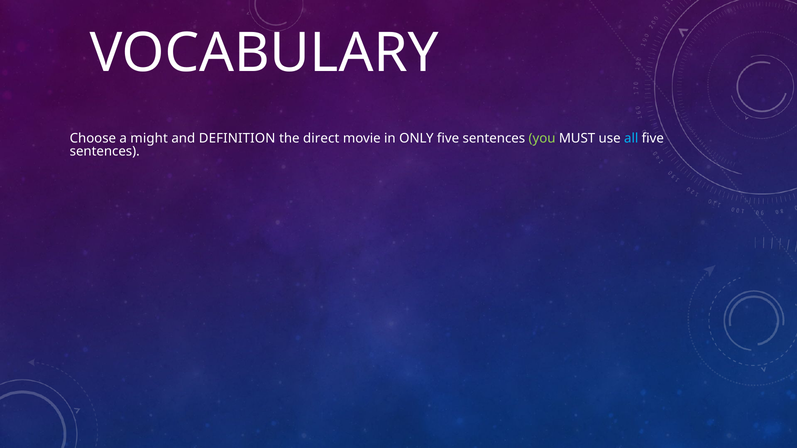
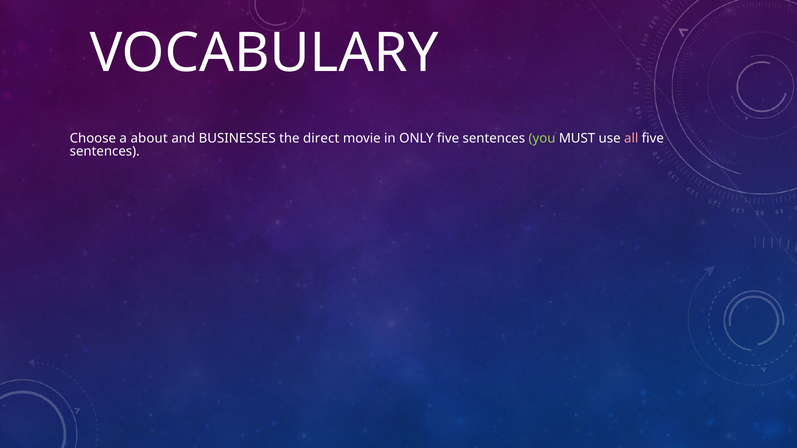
might: might -> about (149, 139)
DEFINITION: DEFINITION -> BUSINESSES (237, 139)
all colour: light blue -> pink (631, 139)
